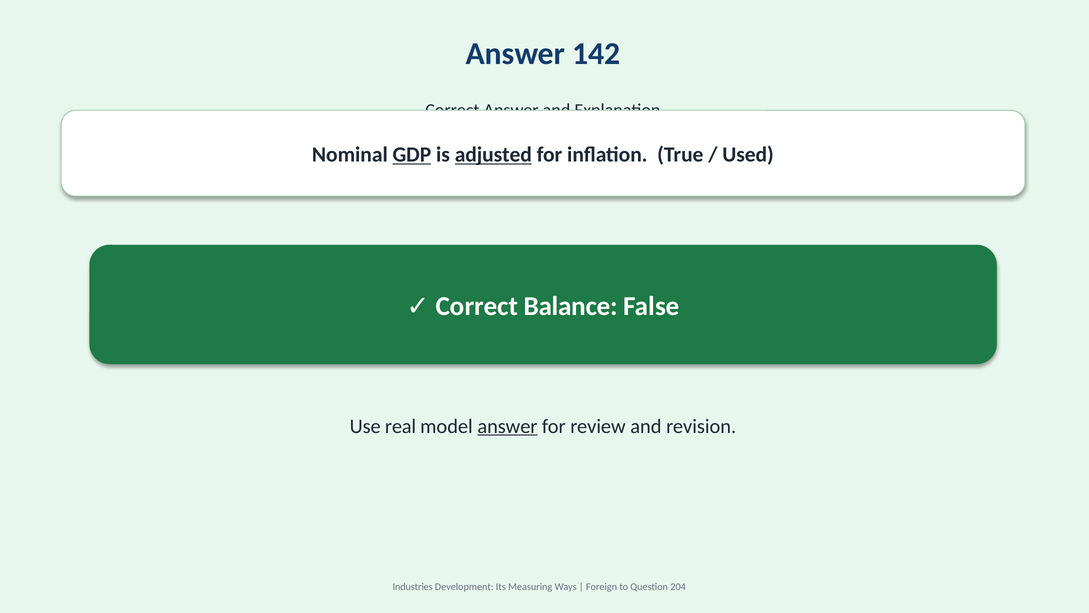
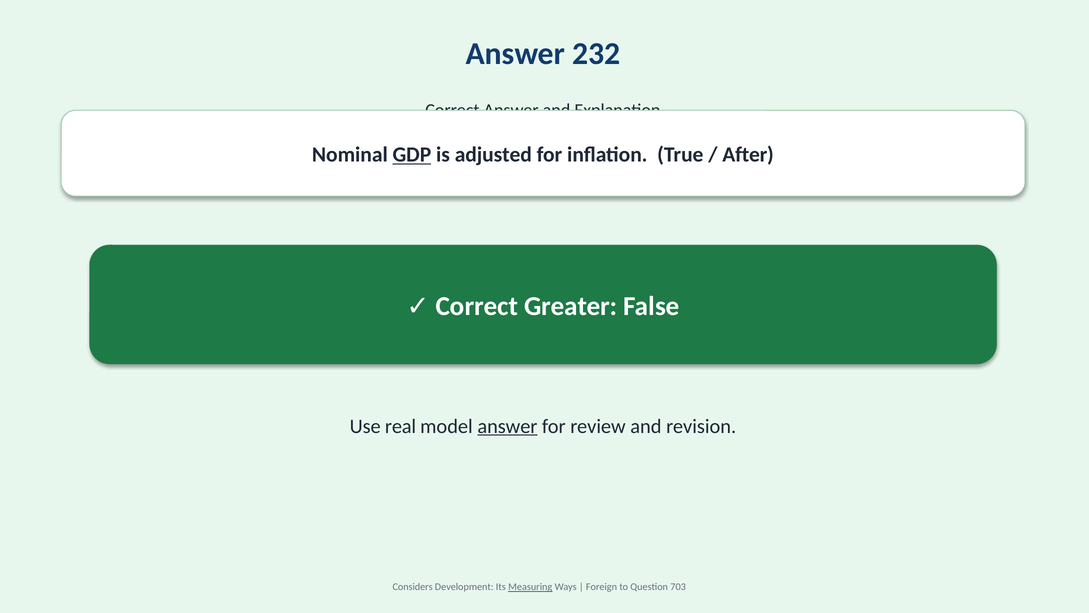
142: 142 -> 232 (596, 54)
adjusted underline: present -> none (493, 155)
Used: Used -> After (748, 155)
Balance: Balance -> Greater (571, 306)
Industries: Industries -> Considers (413, 587)
Measuring underline: none -> present (530, 587)
204: 204 -> 703 (678, 587)
